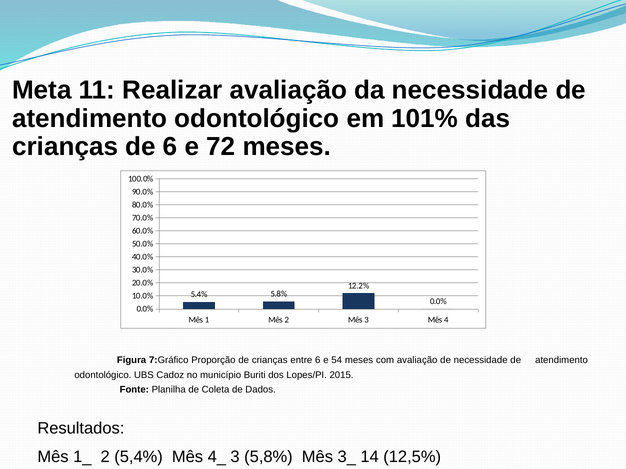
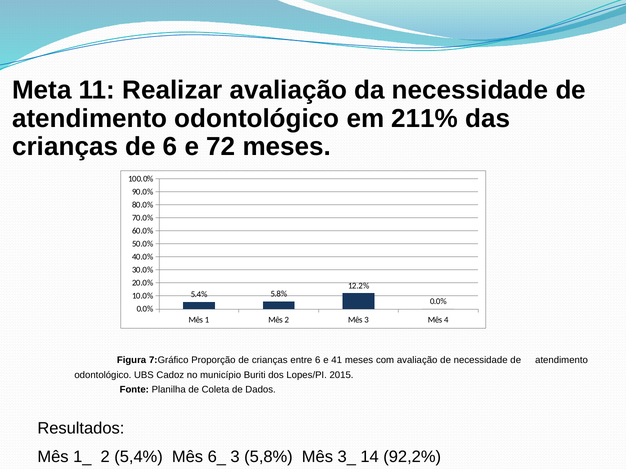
101%: 101% -> 211% (425, 119)
54: 54 -> 41 (337, 360)
4_: 4_ -> 6_ (217, 457)
12,5%: 12,5% -> 92,2% (412, 457)
